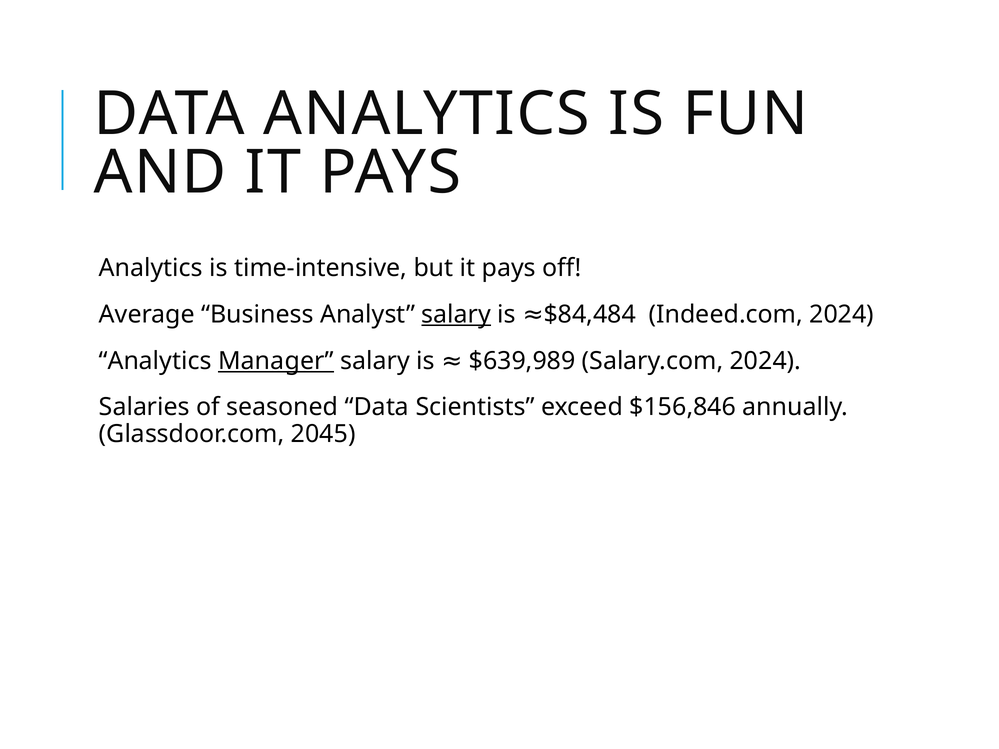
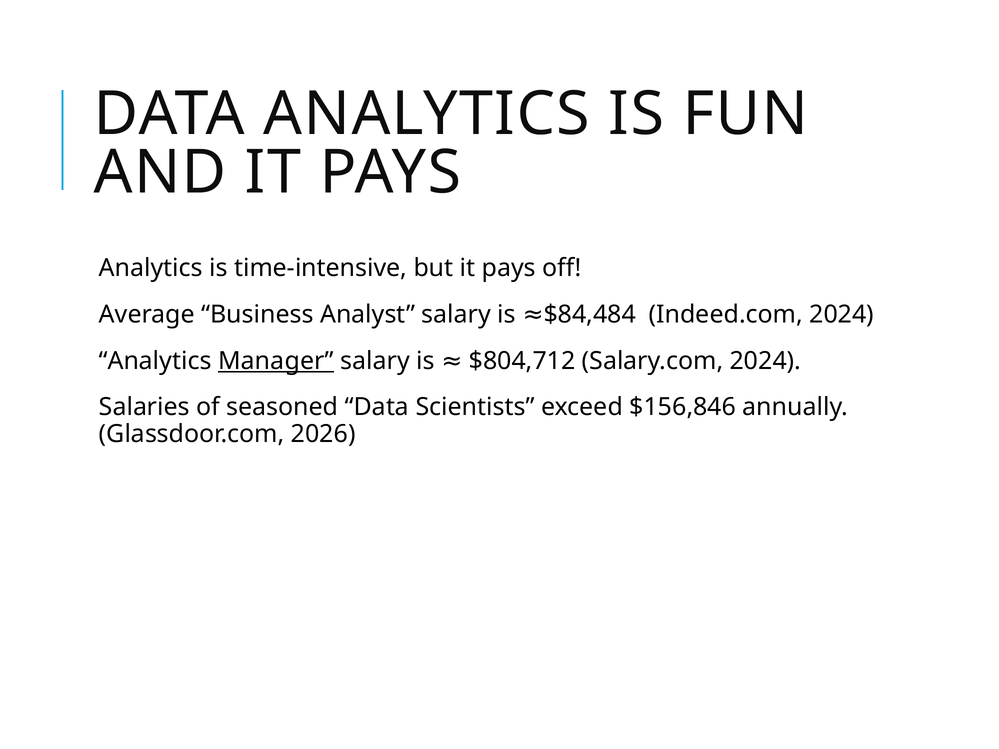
salary underline: present -> none (456, 315)
$639,989: $639,989 -> $804,712 (522, 361)
2045: 2045 -> 2026 (323, 434)
